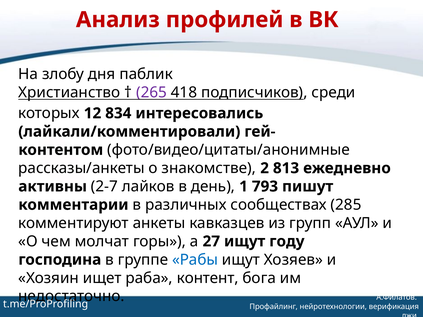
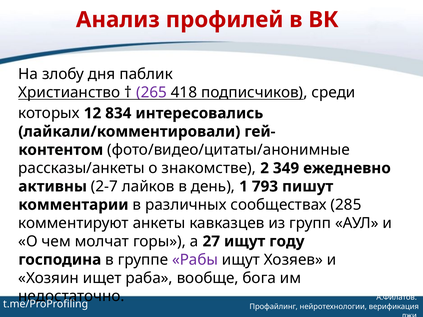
813: 813 -> 349 (286, 168)
Рабы colour: blue -> purple (195, 260)
контент: контент -> вообще (208, 278)
